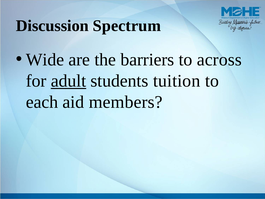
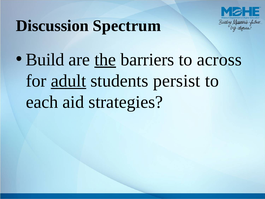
Wide: Wide -> Build (45, 60)
the underline: none -> present (105, 60)
tuition: tuition -> persist (177, 81)
members: members -> strategies (126, 102)
